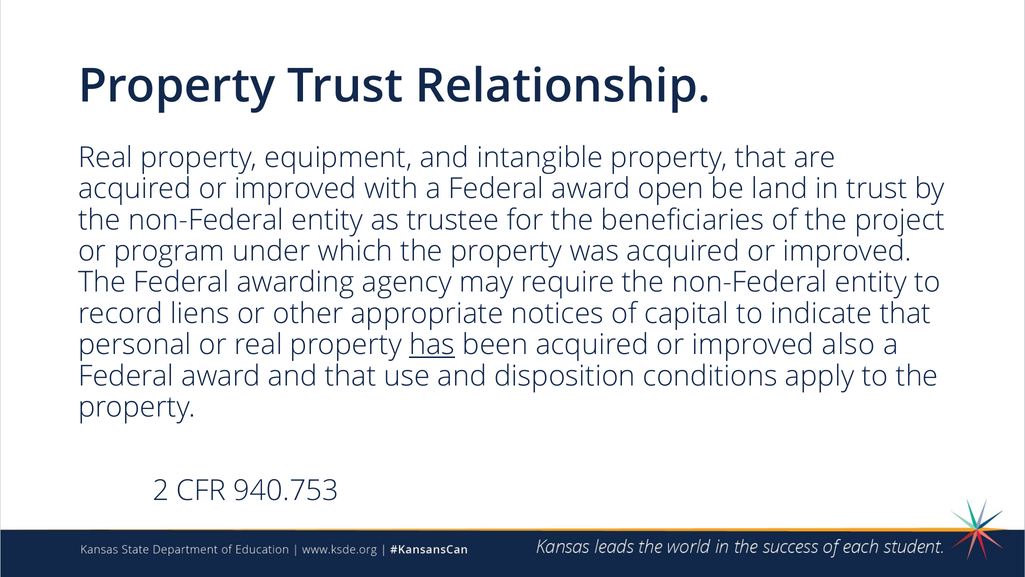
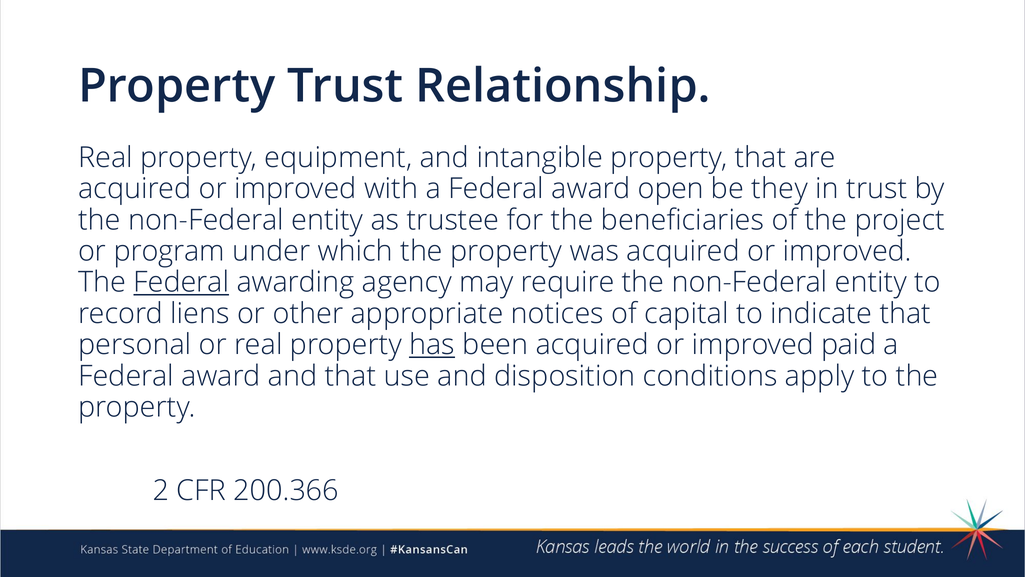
land: land -> they (780, 189)
Federal underline: none -> present (181, 282)
also: also -> paid (849, 345)
940.753: 940.753 -> 200.366 (286, 491)
